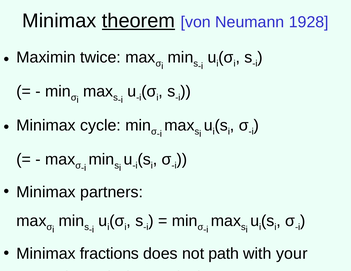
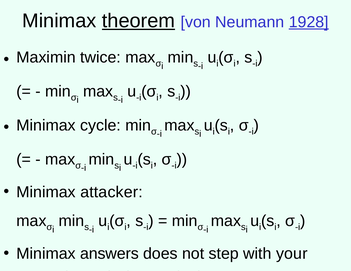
1928 underline: none -> present (309, 22)
partners: partners -> attacker (112, 192)
fractions: fractions -> answers (109, 254)
path: path -> step (224, 254)
